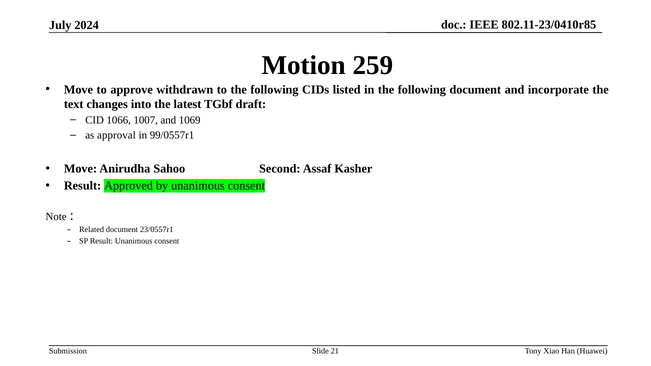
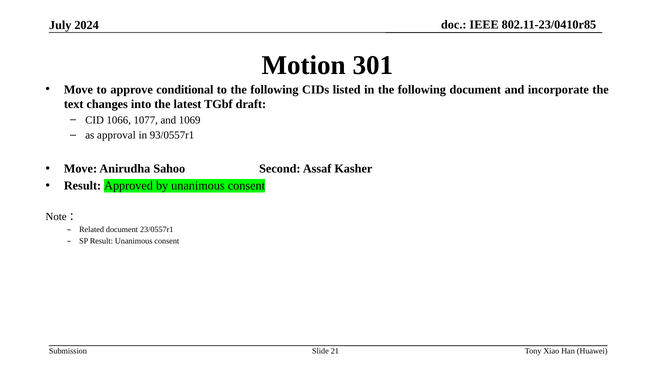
259: 259 -> 301 (373, 65)
withdrawn: withdrawn -> conditional (185, 90)
1007: 1007 -> 1077 (146, 120)
99/0557r1: 99/0557r1 -> 93/0557r1 (172, 135)
